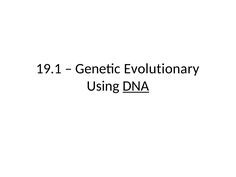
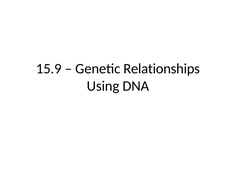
19.1: 19.1 -> 15.9 (49, 69)
Evolutionary: Evolutionary -> Relationships (162, 69)
DNA underline: present -> none (136, 86)
